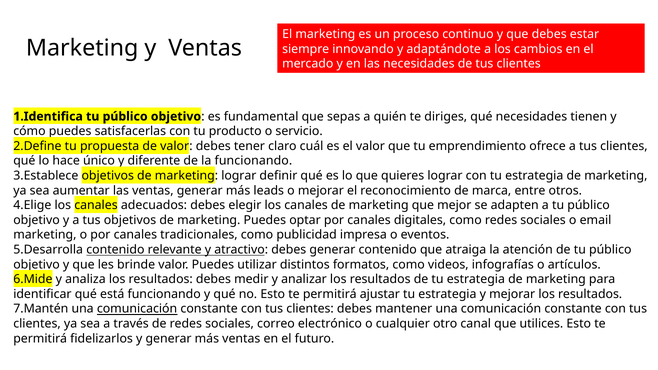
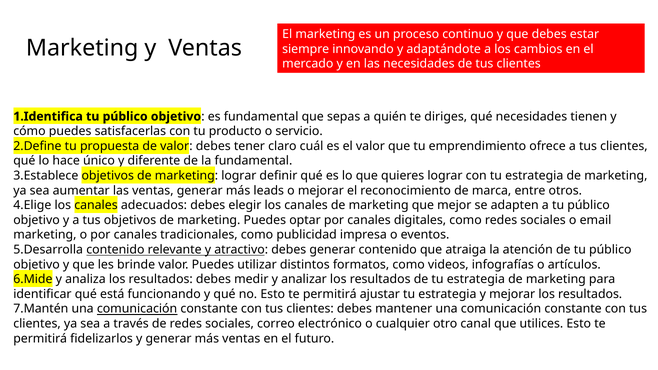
funcionando: funcionando -> fundamental (253, 161)
